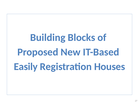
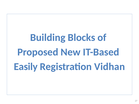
Houses: Houses -> Vidhan (110, 67)
